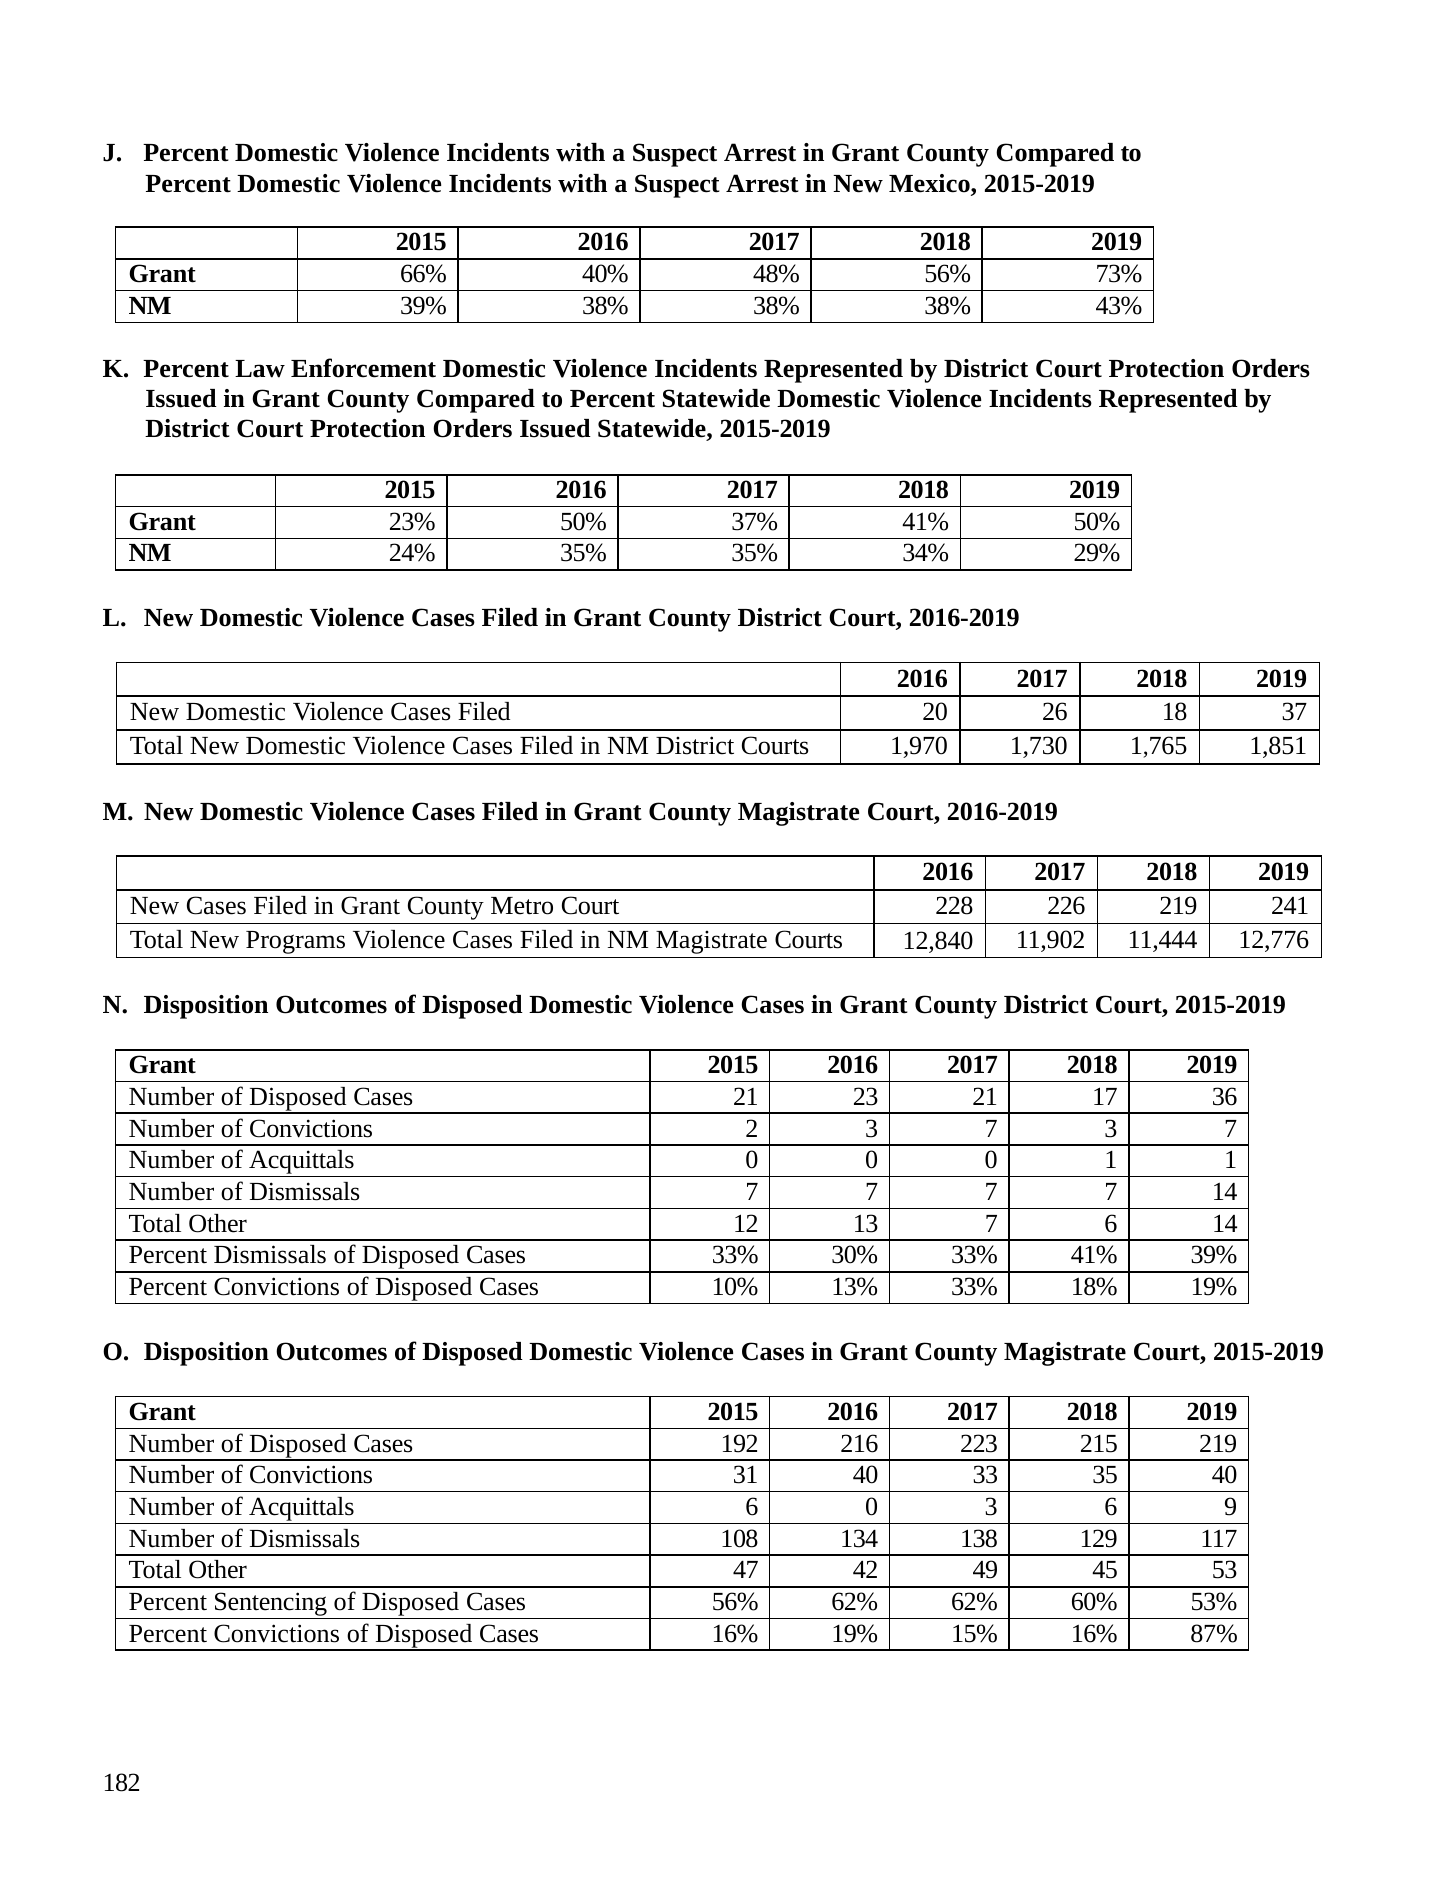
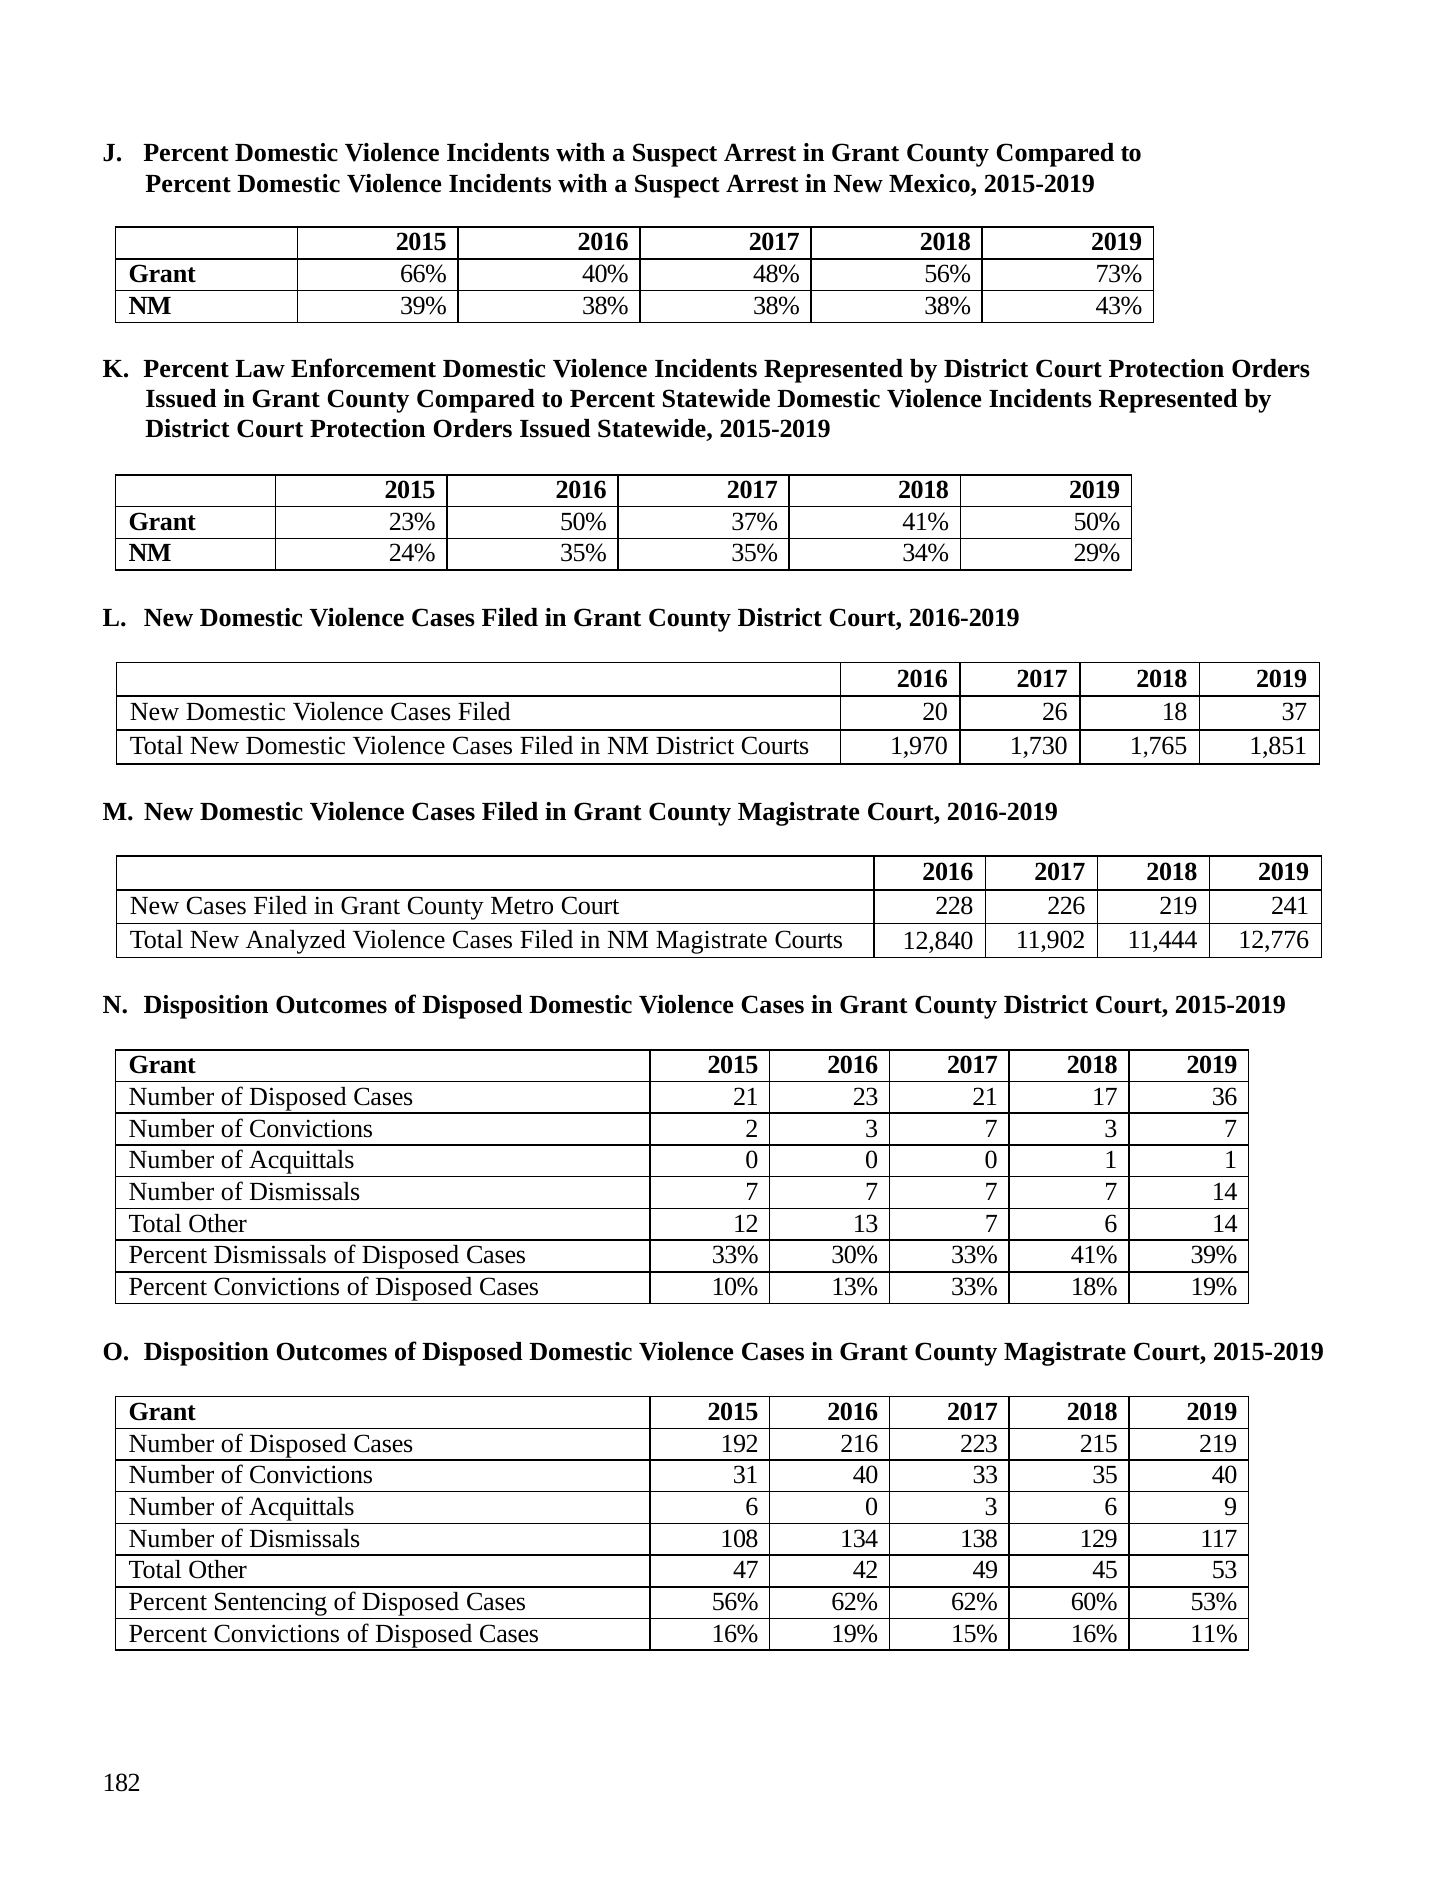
Programs: Programs -> Analyzed (296, 940)
87%: 87% -> 11% (1214, 1634)
